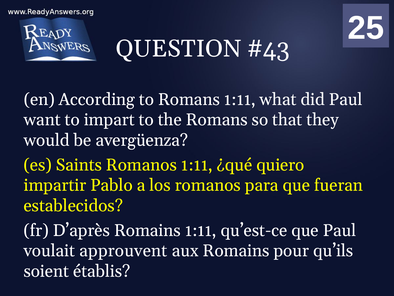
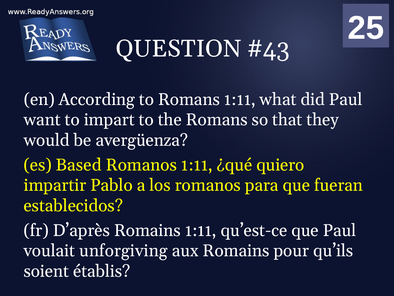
Saints: Saints -> Based (79, 165)
approuvent: approuvent -> unforgiving (123, 250)
